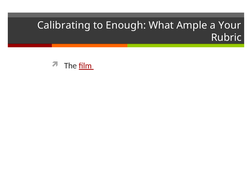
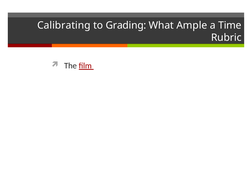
Enough: Enough -> Grading (126, 25)
Your: Your -> Time (230, 25)
